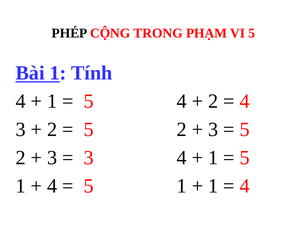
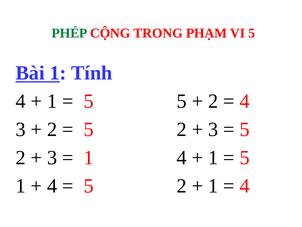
PHÉP colour: black -> green (70, 33)
5 4: 4 -> 5 (182, 101)
3: 3 -> 1 (89, 157)
1: 1 -> 2 (182, 186)
